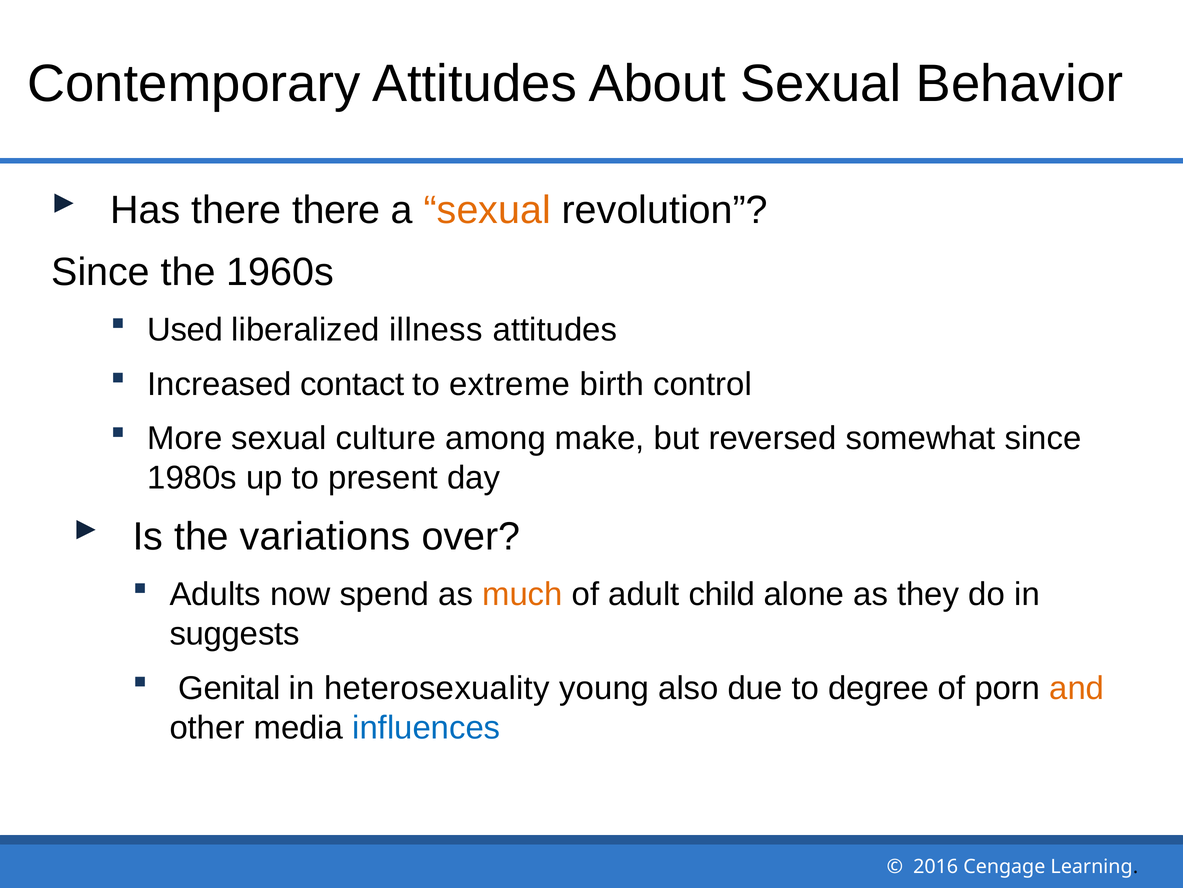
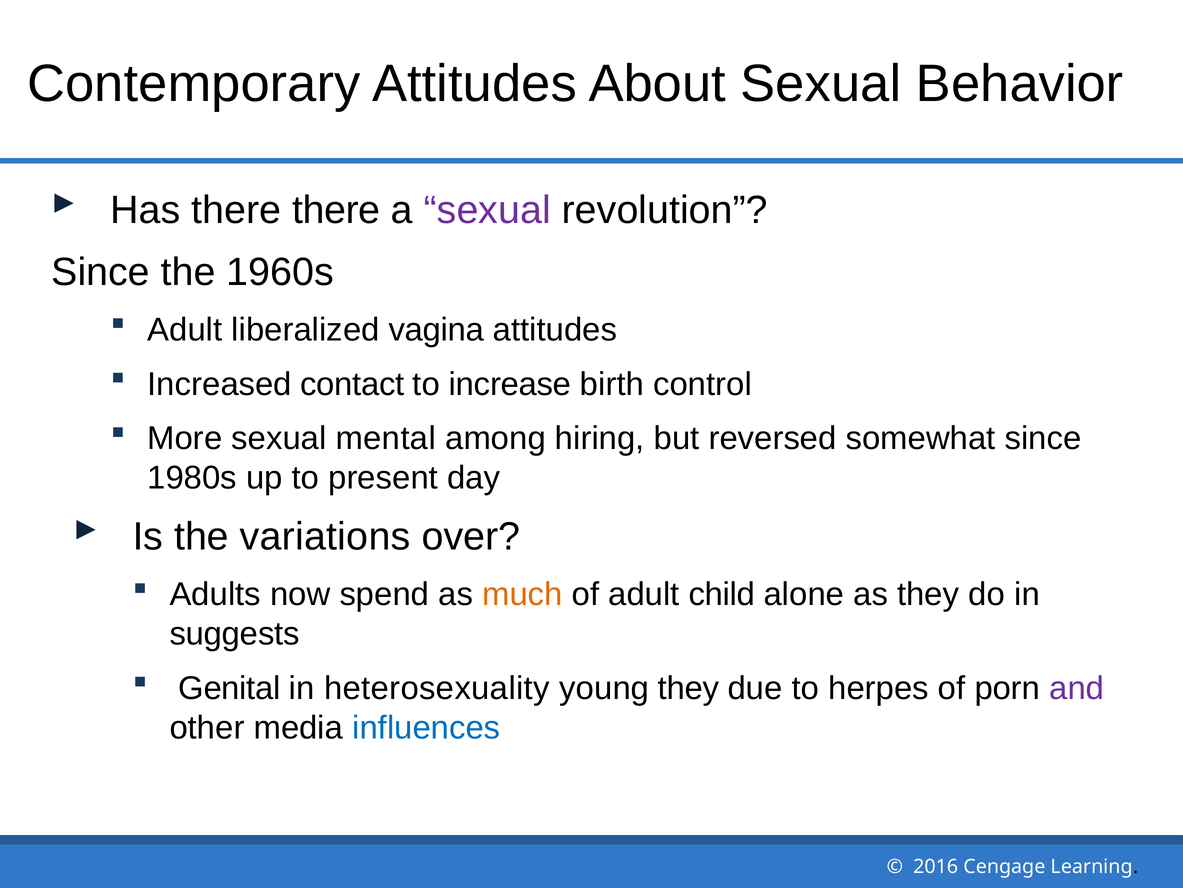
sexual colour: orange -> purple (487, 210)
Used: Used -> Adult (185, 330)
illness: illness -> vagina (436, 330)
extreme: extreme -> increase (510, 384)
culture: culture -> mental (386, 438)
make: make -> hiring (600, 438)
young also: also -> they (689, 688)
degree: degree -> herpes (879, 688)
and colour: orange -> purple (1077, 688)
